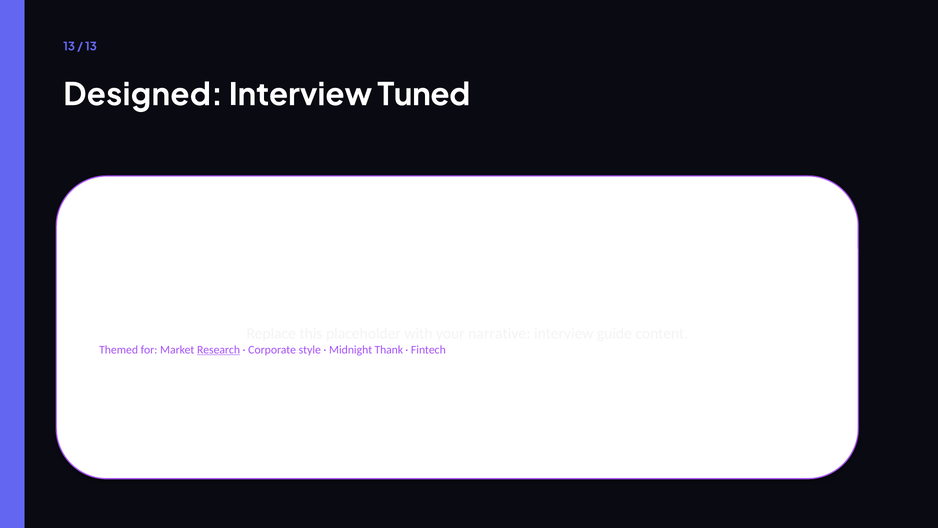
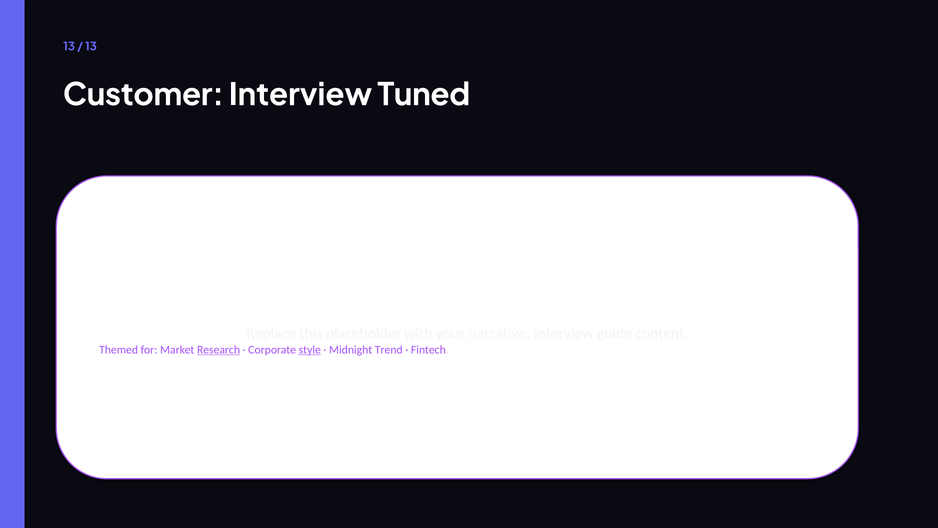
Designed: Designed -> Customer (143, 95)
style underline: none -> present (310, 350)
Thank: Thank -> Trend (389, 350)
